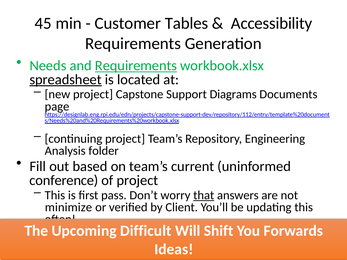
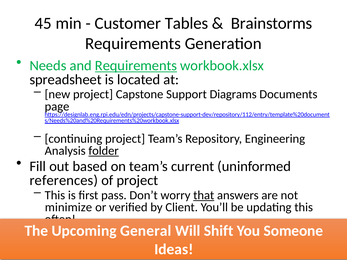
Accessibility: Accessibility -> Brainstorms (272, 23)
spreadsheet underline: present -> none (66, 80)
folder underline: none -> present (104, 151)
conference: conference -> references (64, 181)
Difficult: Difficult -> General (146, 231)
Forwards: Forwards -> Someone (293, 231)
